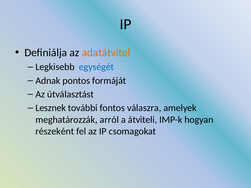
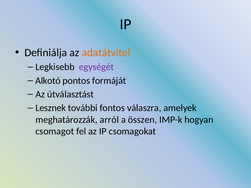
egységét colour: blue -> purple (96, 67)
Adnak: Adnak -> Alkotó (48, 81)
átviteli: átviteli -> összen (143, 120)
részeként: részeként -> csomagot (55, 132)
